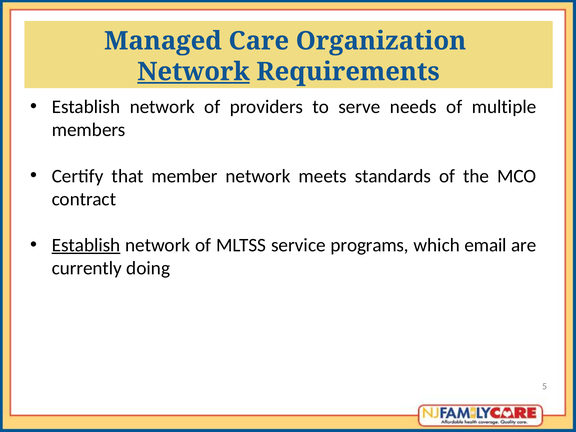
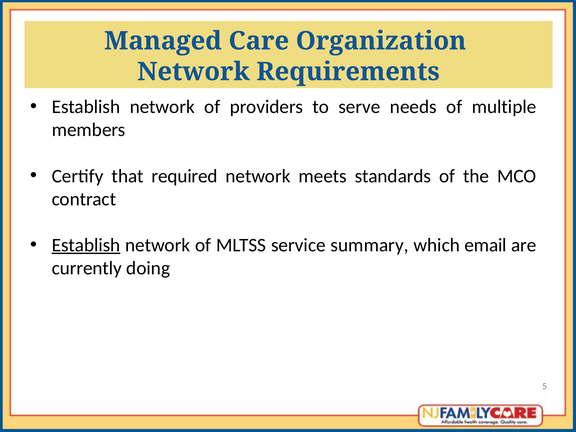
Network underline: present -> none (193, 72)
member: member -> required (185, 176)
programs: programs -> summary (370, 245)
